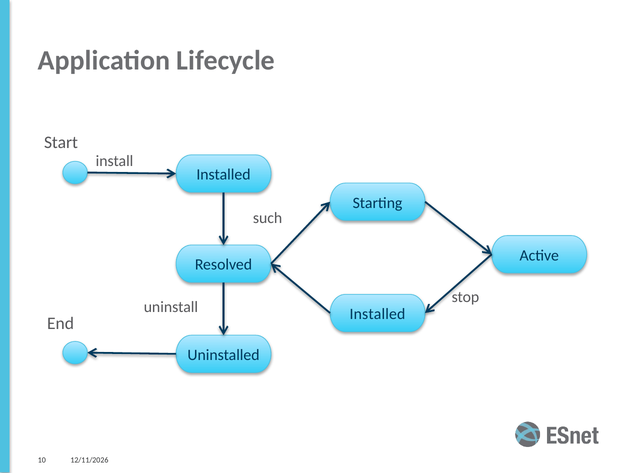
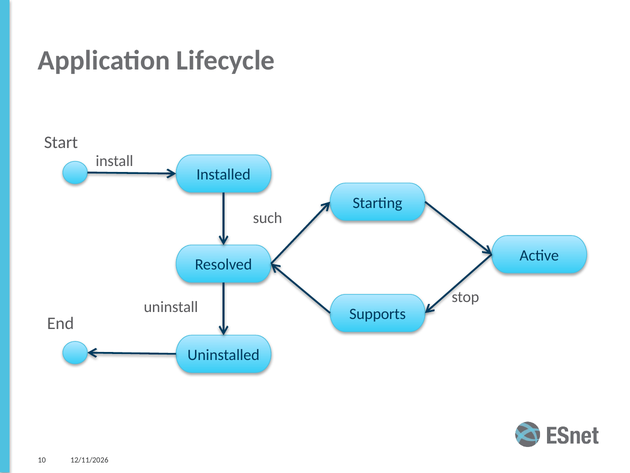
Installed: Installed -> Supports (378, 314)
